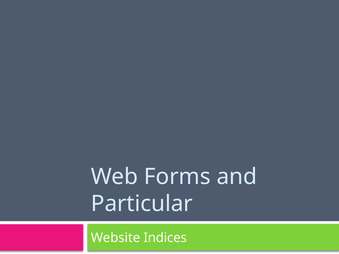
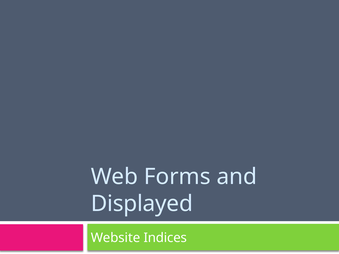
Particular: Particular -> Displayed (142, 204)
